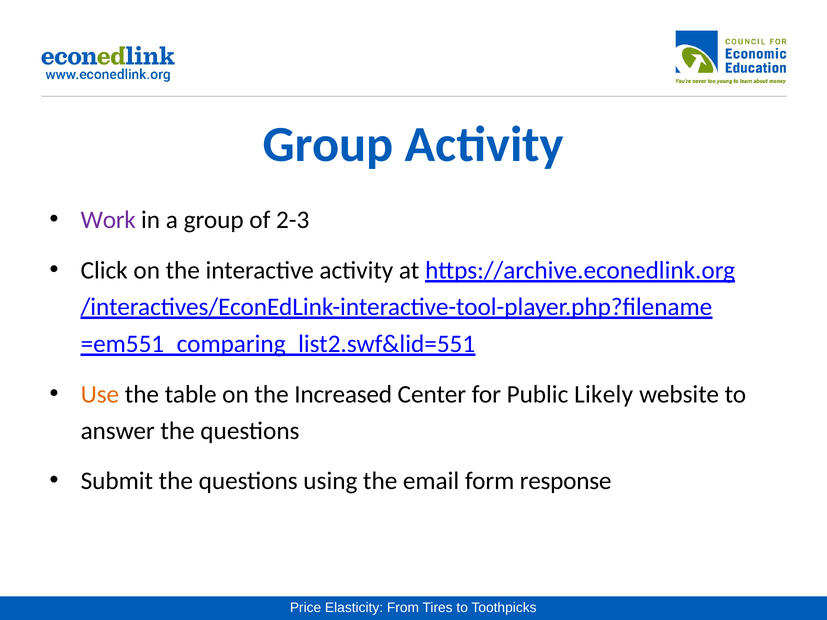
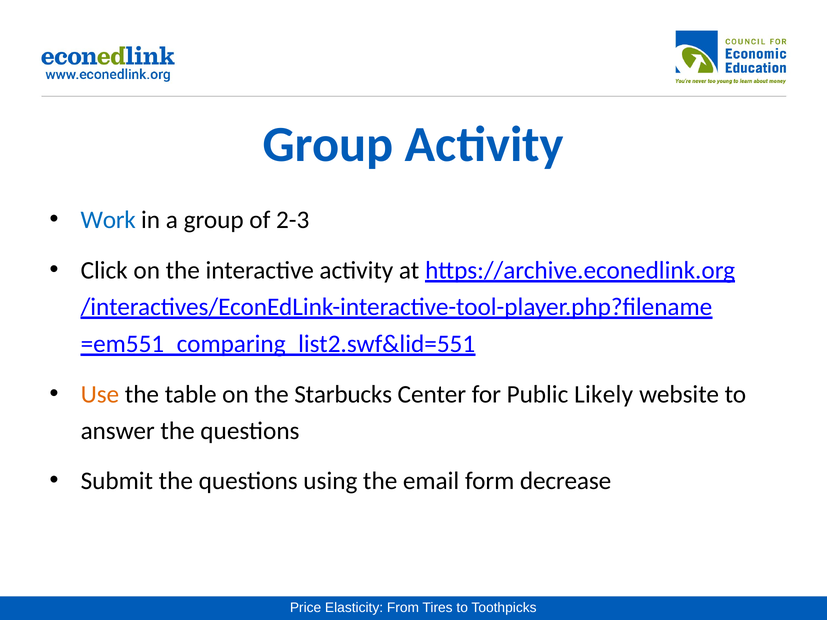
Work colour: purple -> blue (108, 220)
Increased: Increased -> Starbucks (343, 395)
response: response -> decrease (566, 481)
